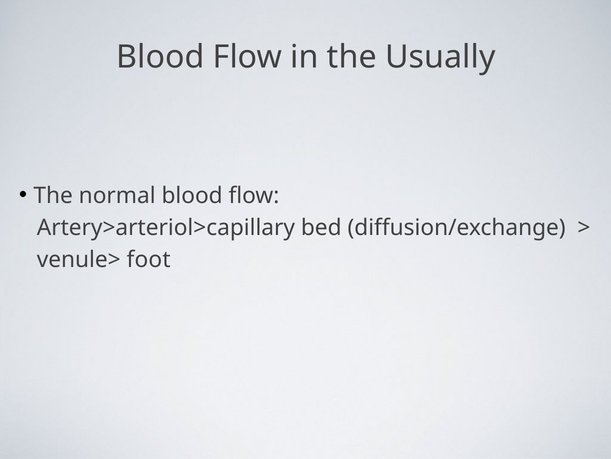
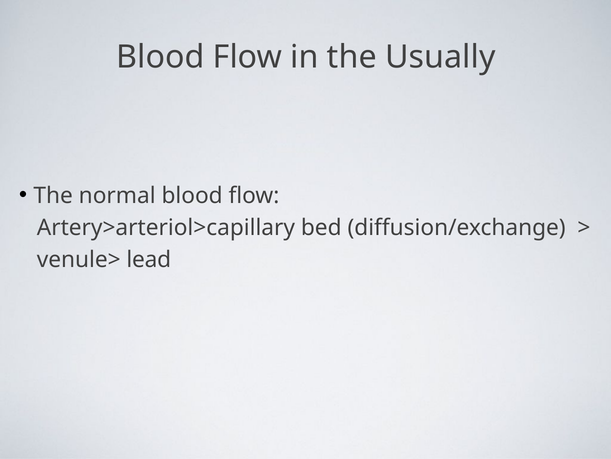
foot: foot -> lead (149, 259)
